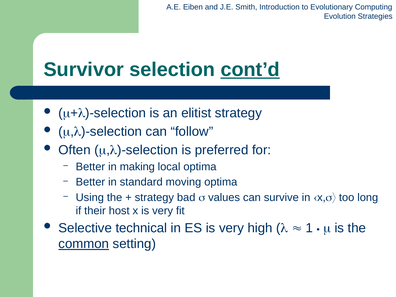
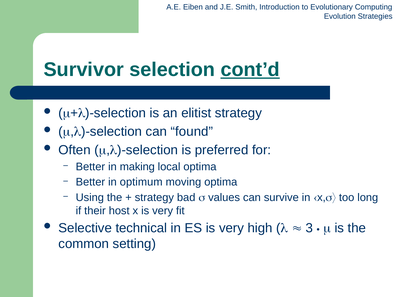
follow: follow -> found (192, 132)
standard: standard -> optimum (141, 182)
1: 1 -> 3 (309, 228)
common underline: present -> none (84, 244)
